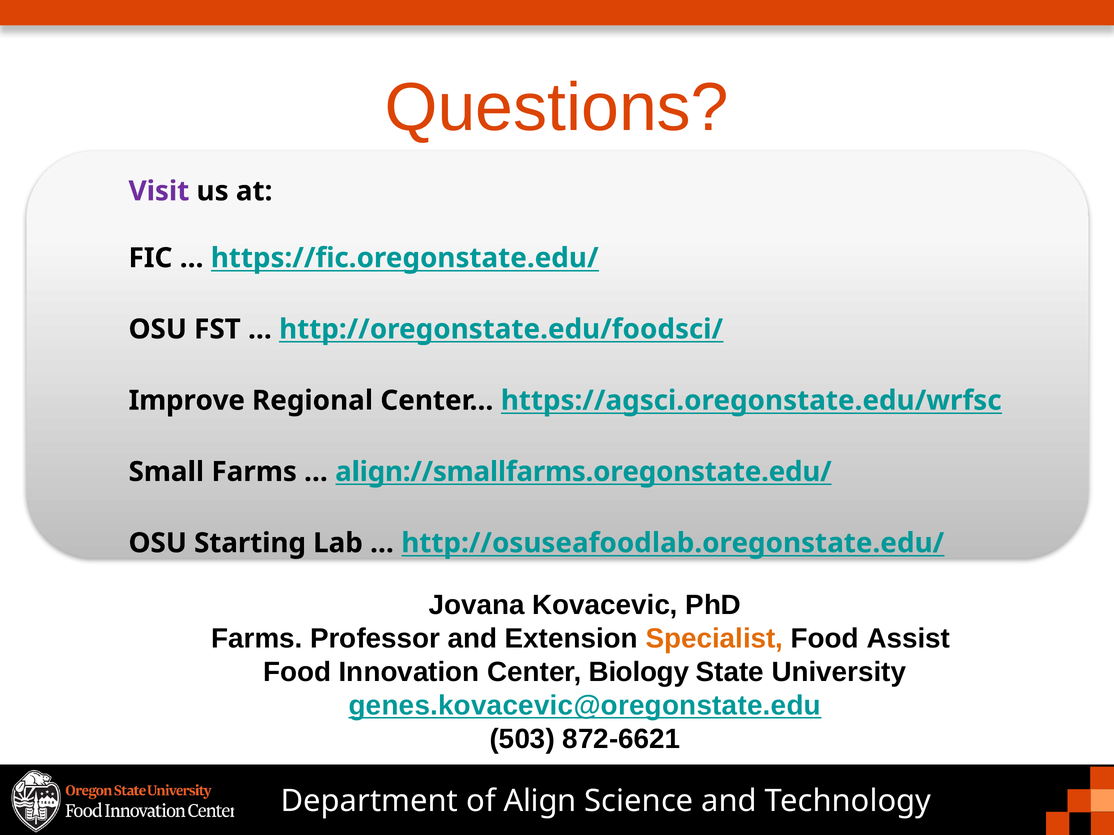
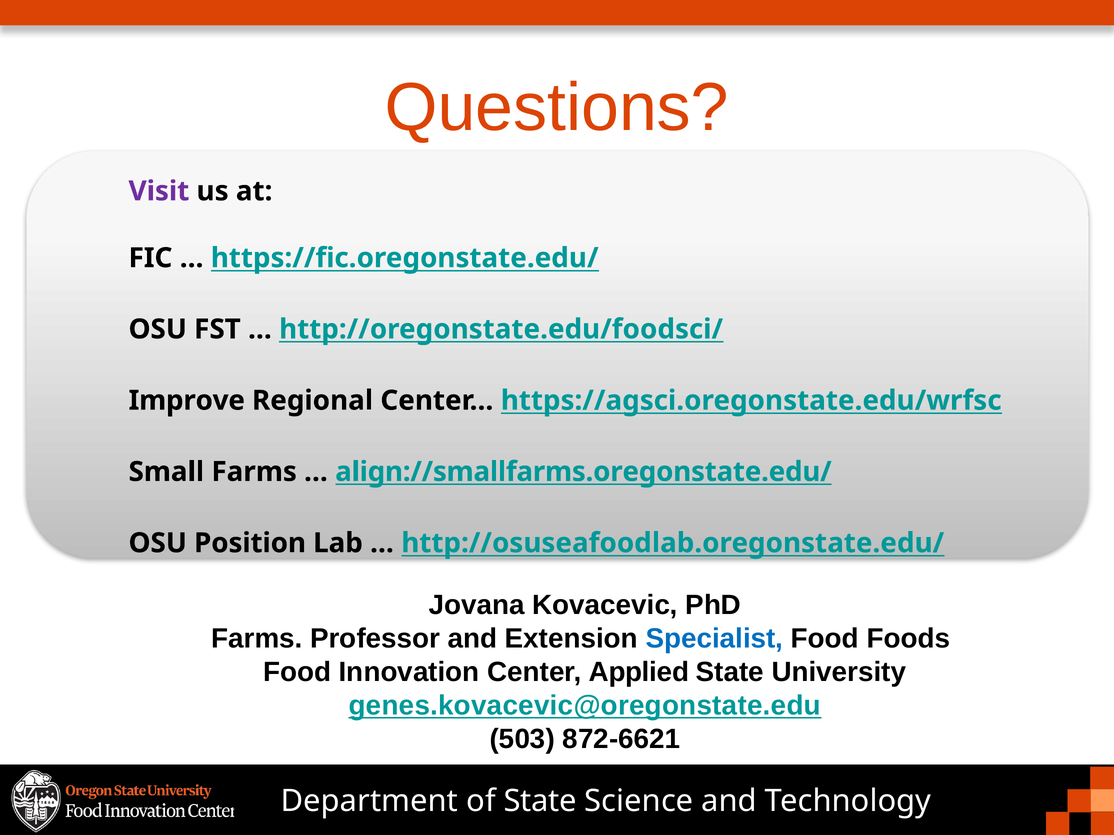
Starting: Starting -> Position (250, 543)
Specialist colour: orange -> blue (714, 639)
Assist: Assist -> Foods (908, 639)
Biology: Biology -> Applied (639, 672)
Align: Align -> State (540, 802)
